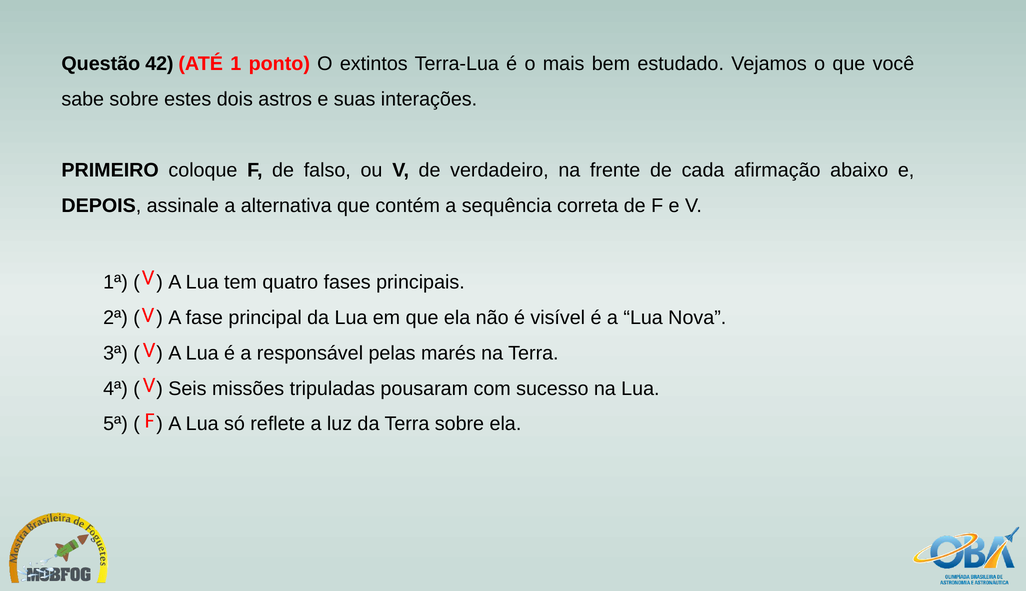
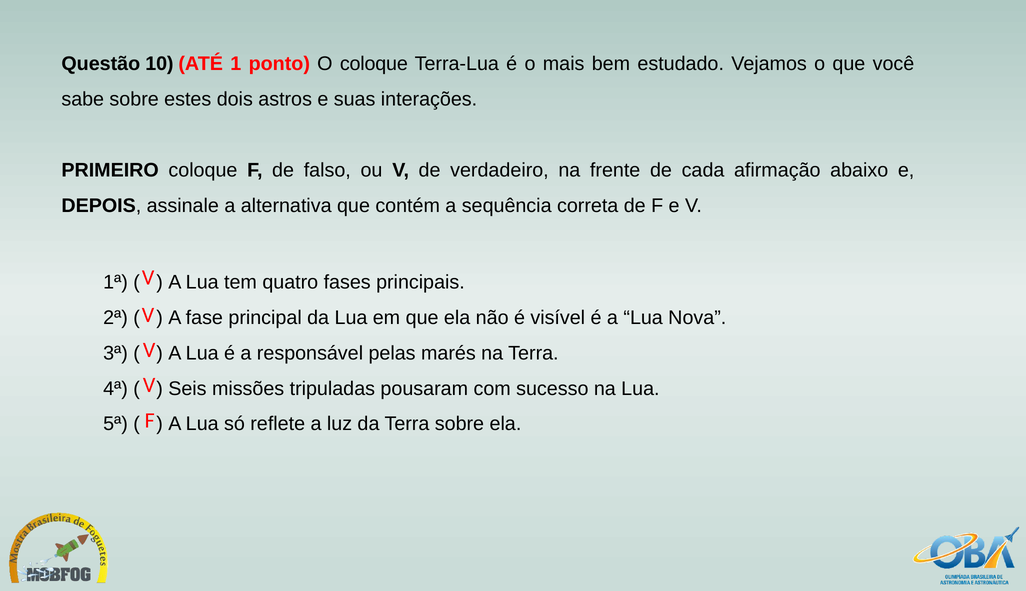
42: 42 -> 10 (159, 64)
O extintos: extintos -> coloque (374, 64)
